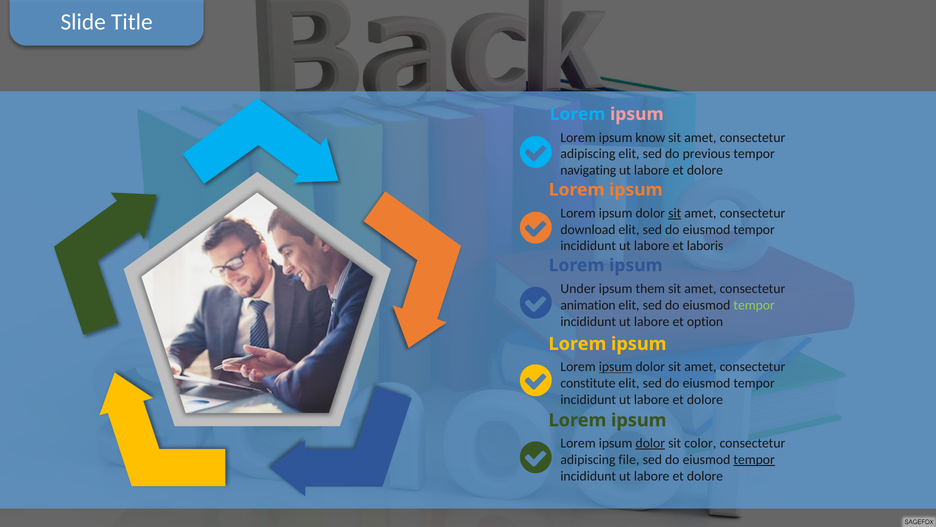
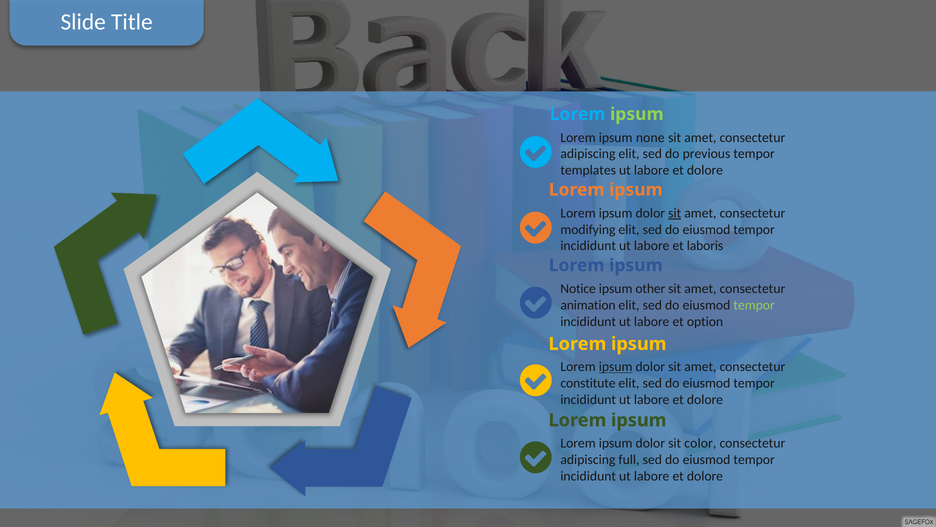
ipsum colour: pink -> light green (637, 114)
know: know -> none (650, 137)
navigating: navigating -> templates (588, 170)
download: download -> modifying (588, 229)
Under: Under -> Notice (578, 289)
them: them -> other (650, 289)
dolor underline: present -> none (650, 443)
file: file -> full (629, 459)
tempor underline: present -> none (754, 459)
